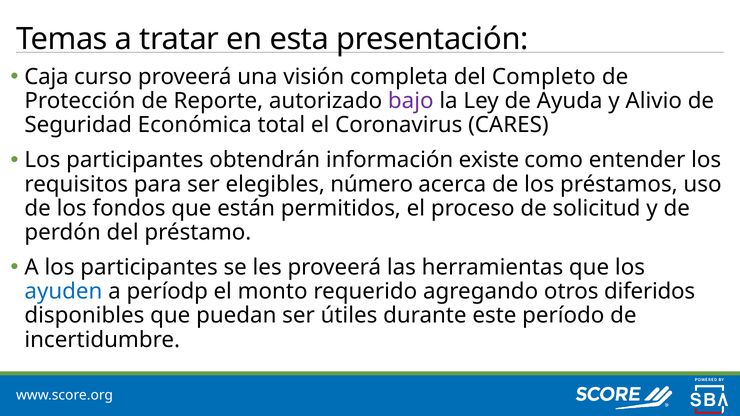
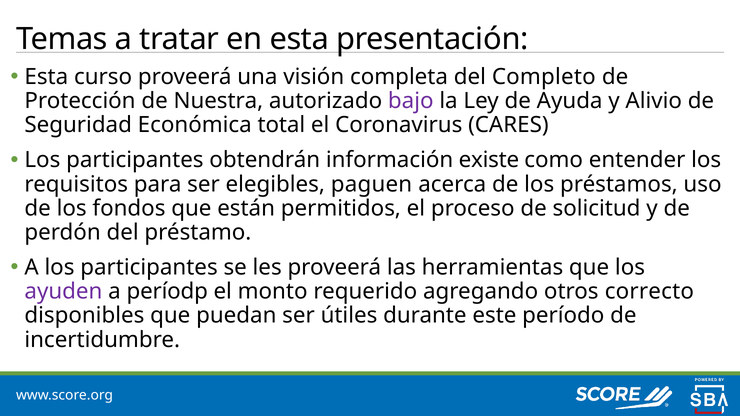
Caja: Caja -> Esta (46, 77)
Reporte: Reporte -> Nuestra (218, 101)
número: número -> paguen (371, 184)
ayuden colour: blue -> purple (63, 292)
diferidos: diferidos -> correcto (649, 292)
